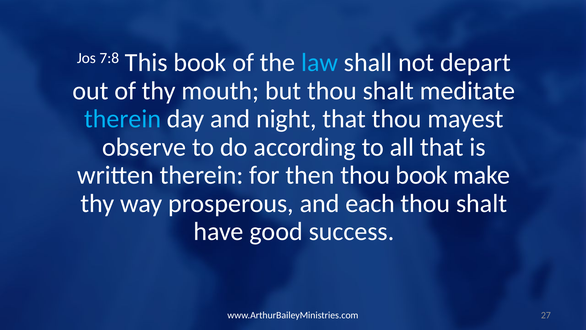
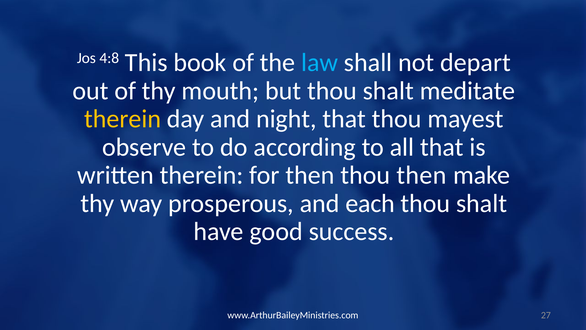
7:8: 7:8 -> 4:8 (109, 58)
therein colour: light blue -> yellow (123, 119)
thou book: book -> then (421, 175)
